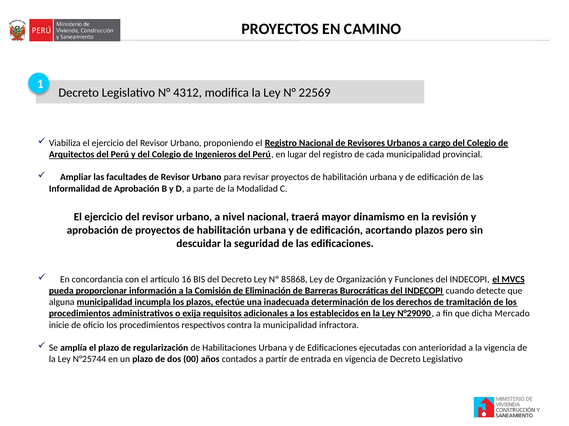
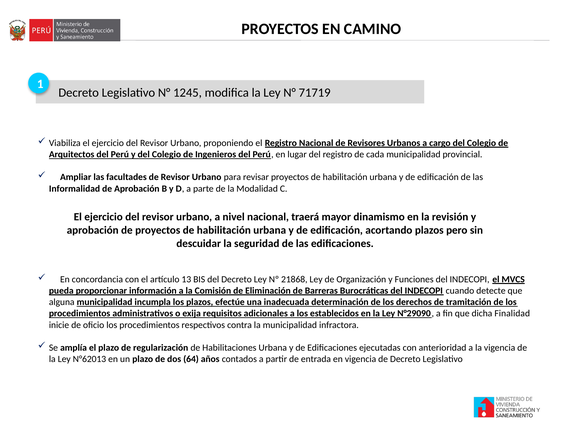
4312: 4312 -> 1245 (188, 93)
22569: 22569 -> 71719 (315, 93)
16: 16 -> 13 (186, 280)
85868: 85868 -> 21868 (294, 280)
Mercado: Mercado -> Finalidad (512, 314)
N°25744: N°25744 -> N°62013 (89, 360)
00: 00 -> 64 (191, 360)
